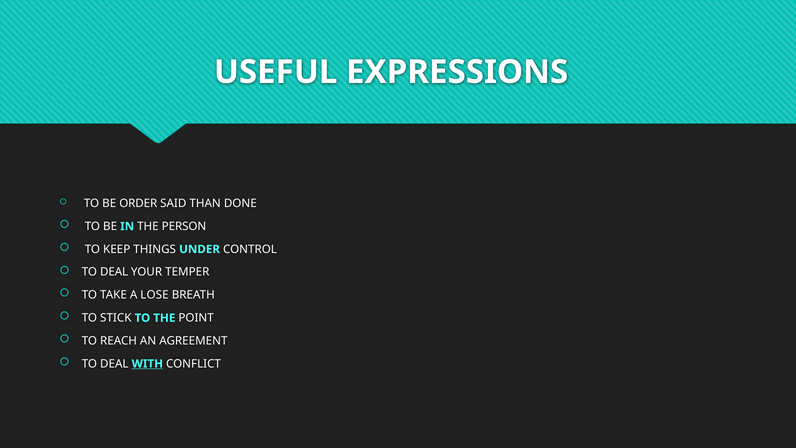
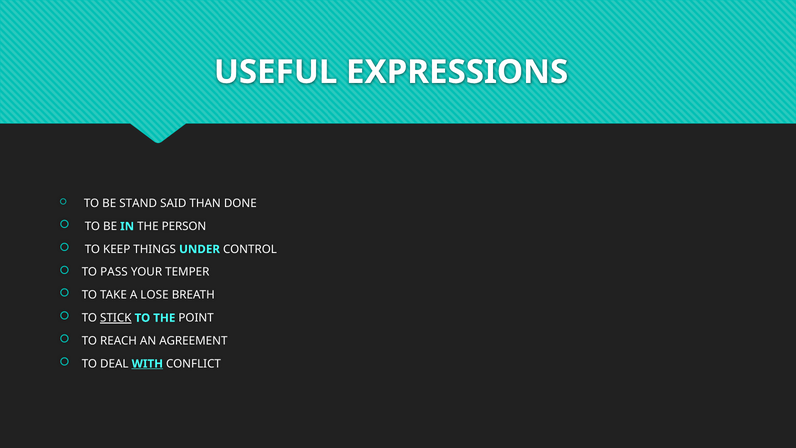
ORDER: ORDER -> STAND (138, 203)
DEAL: DEAL -> PASS (114, 272)
STICK underline: none -> present (116, 318)
